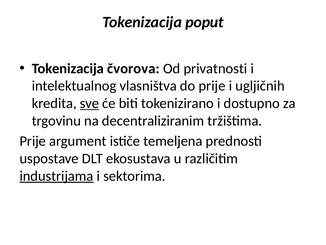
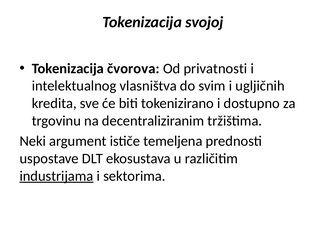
poput: poput -> svojoj (204, 22)
do prije: prije -> svim (212, 86)
sve underline: present -> none (89, 103)
Prije: Prije -> Neki (33, 141)
